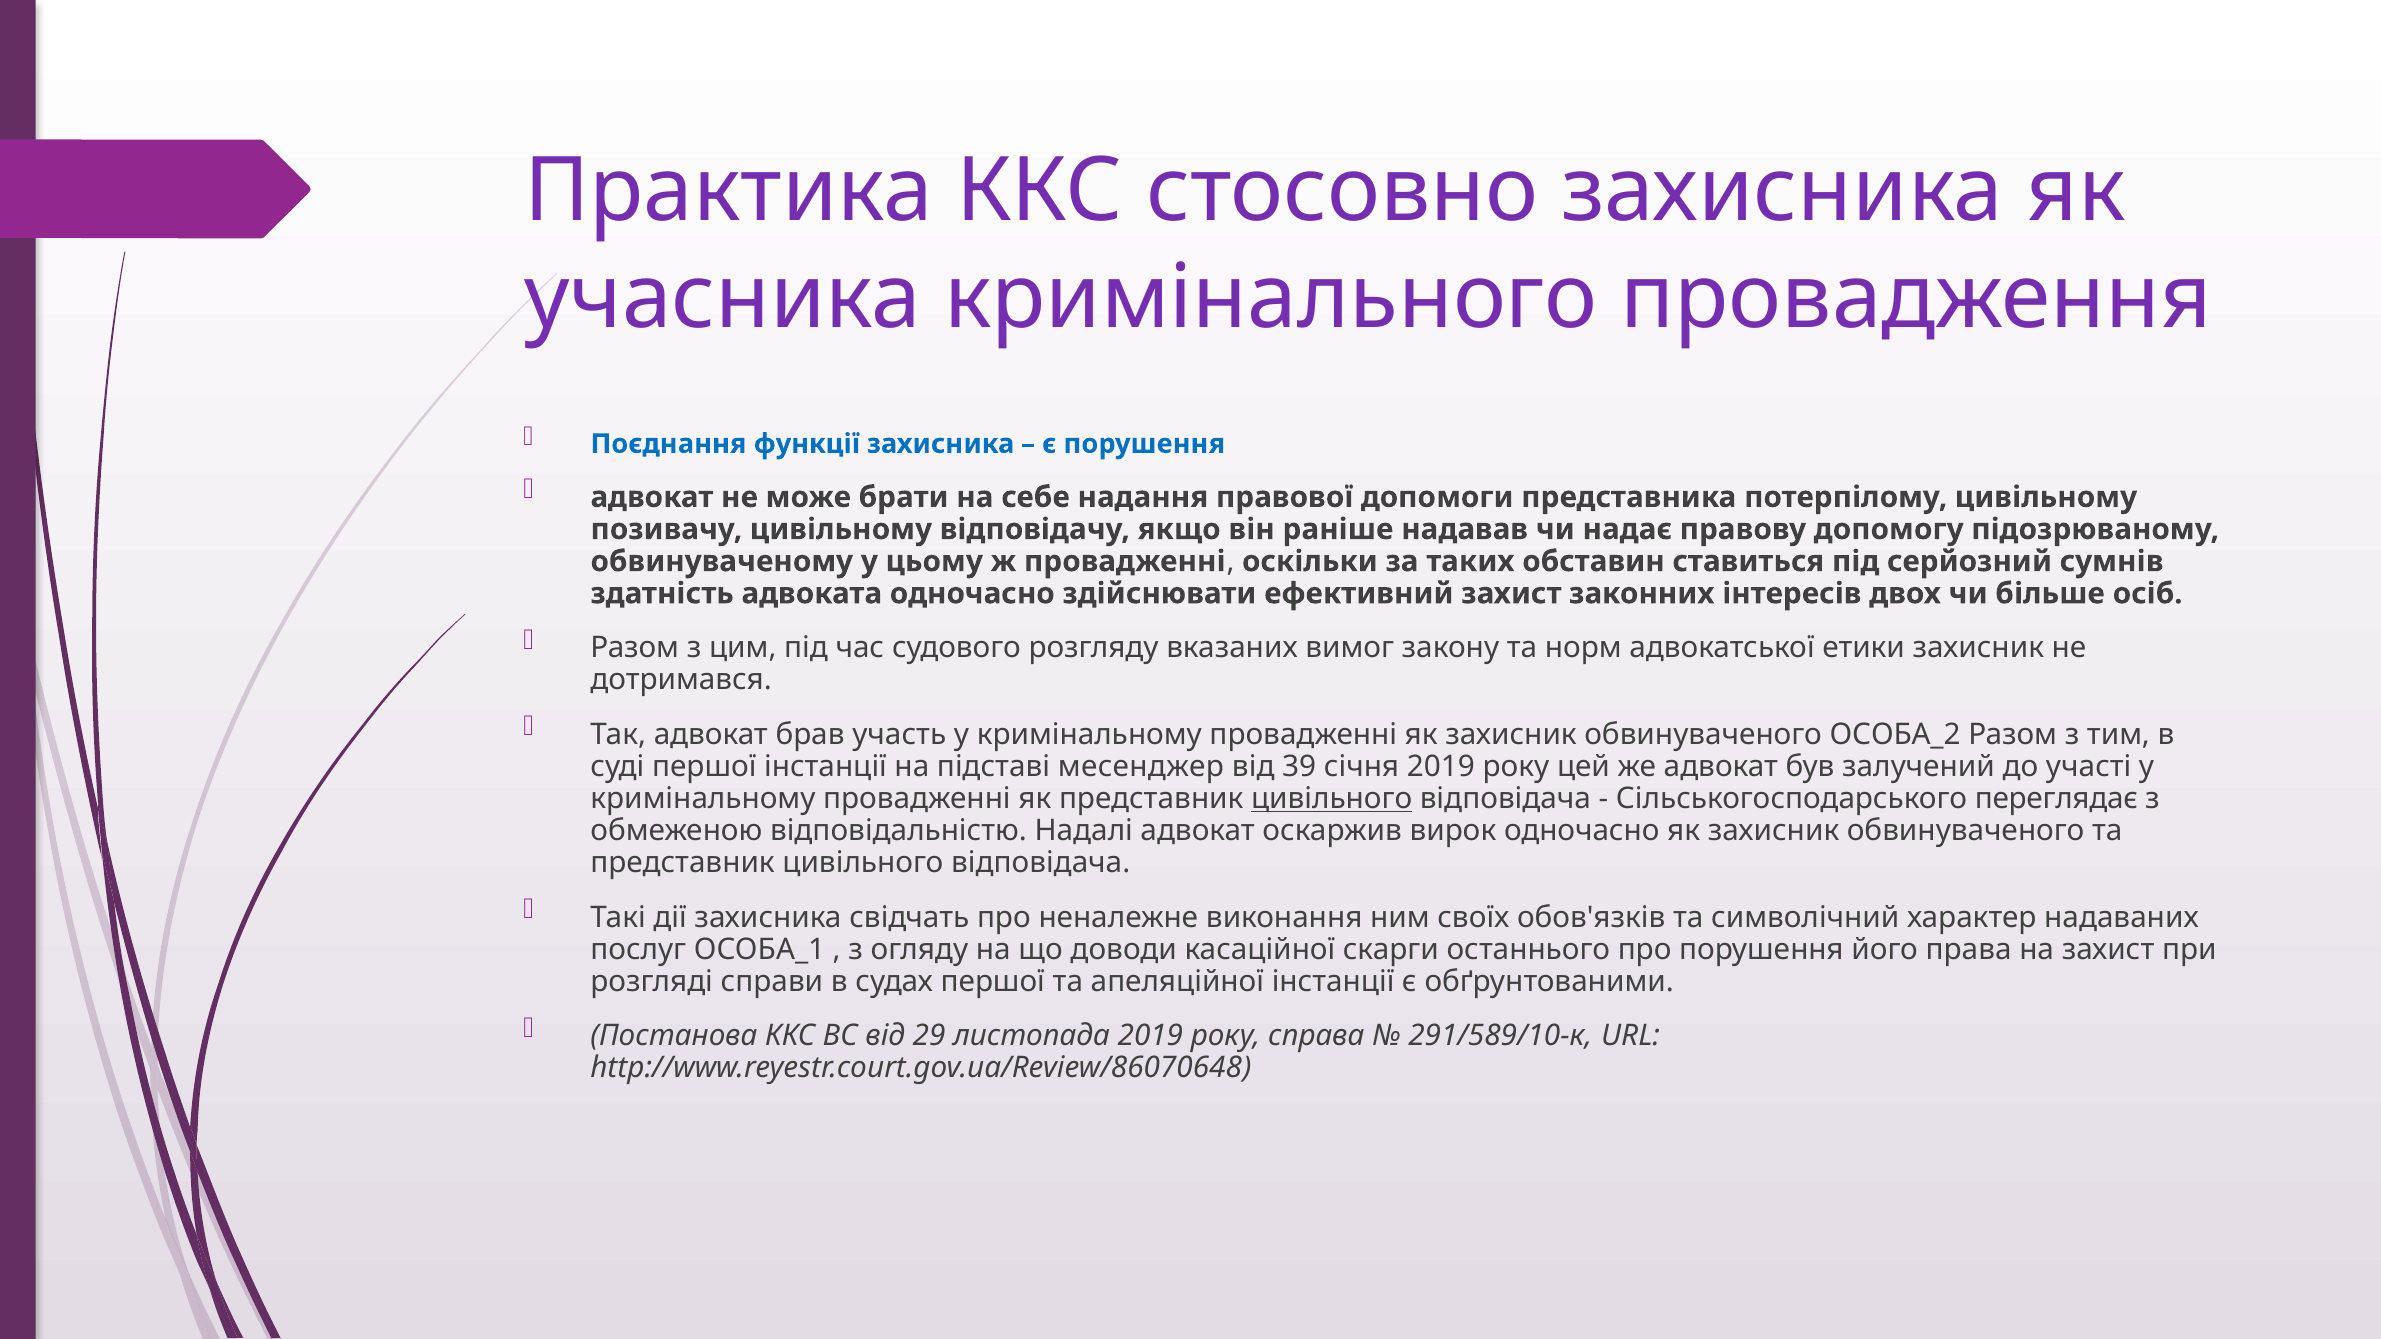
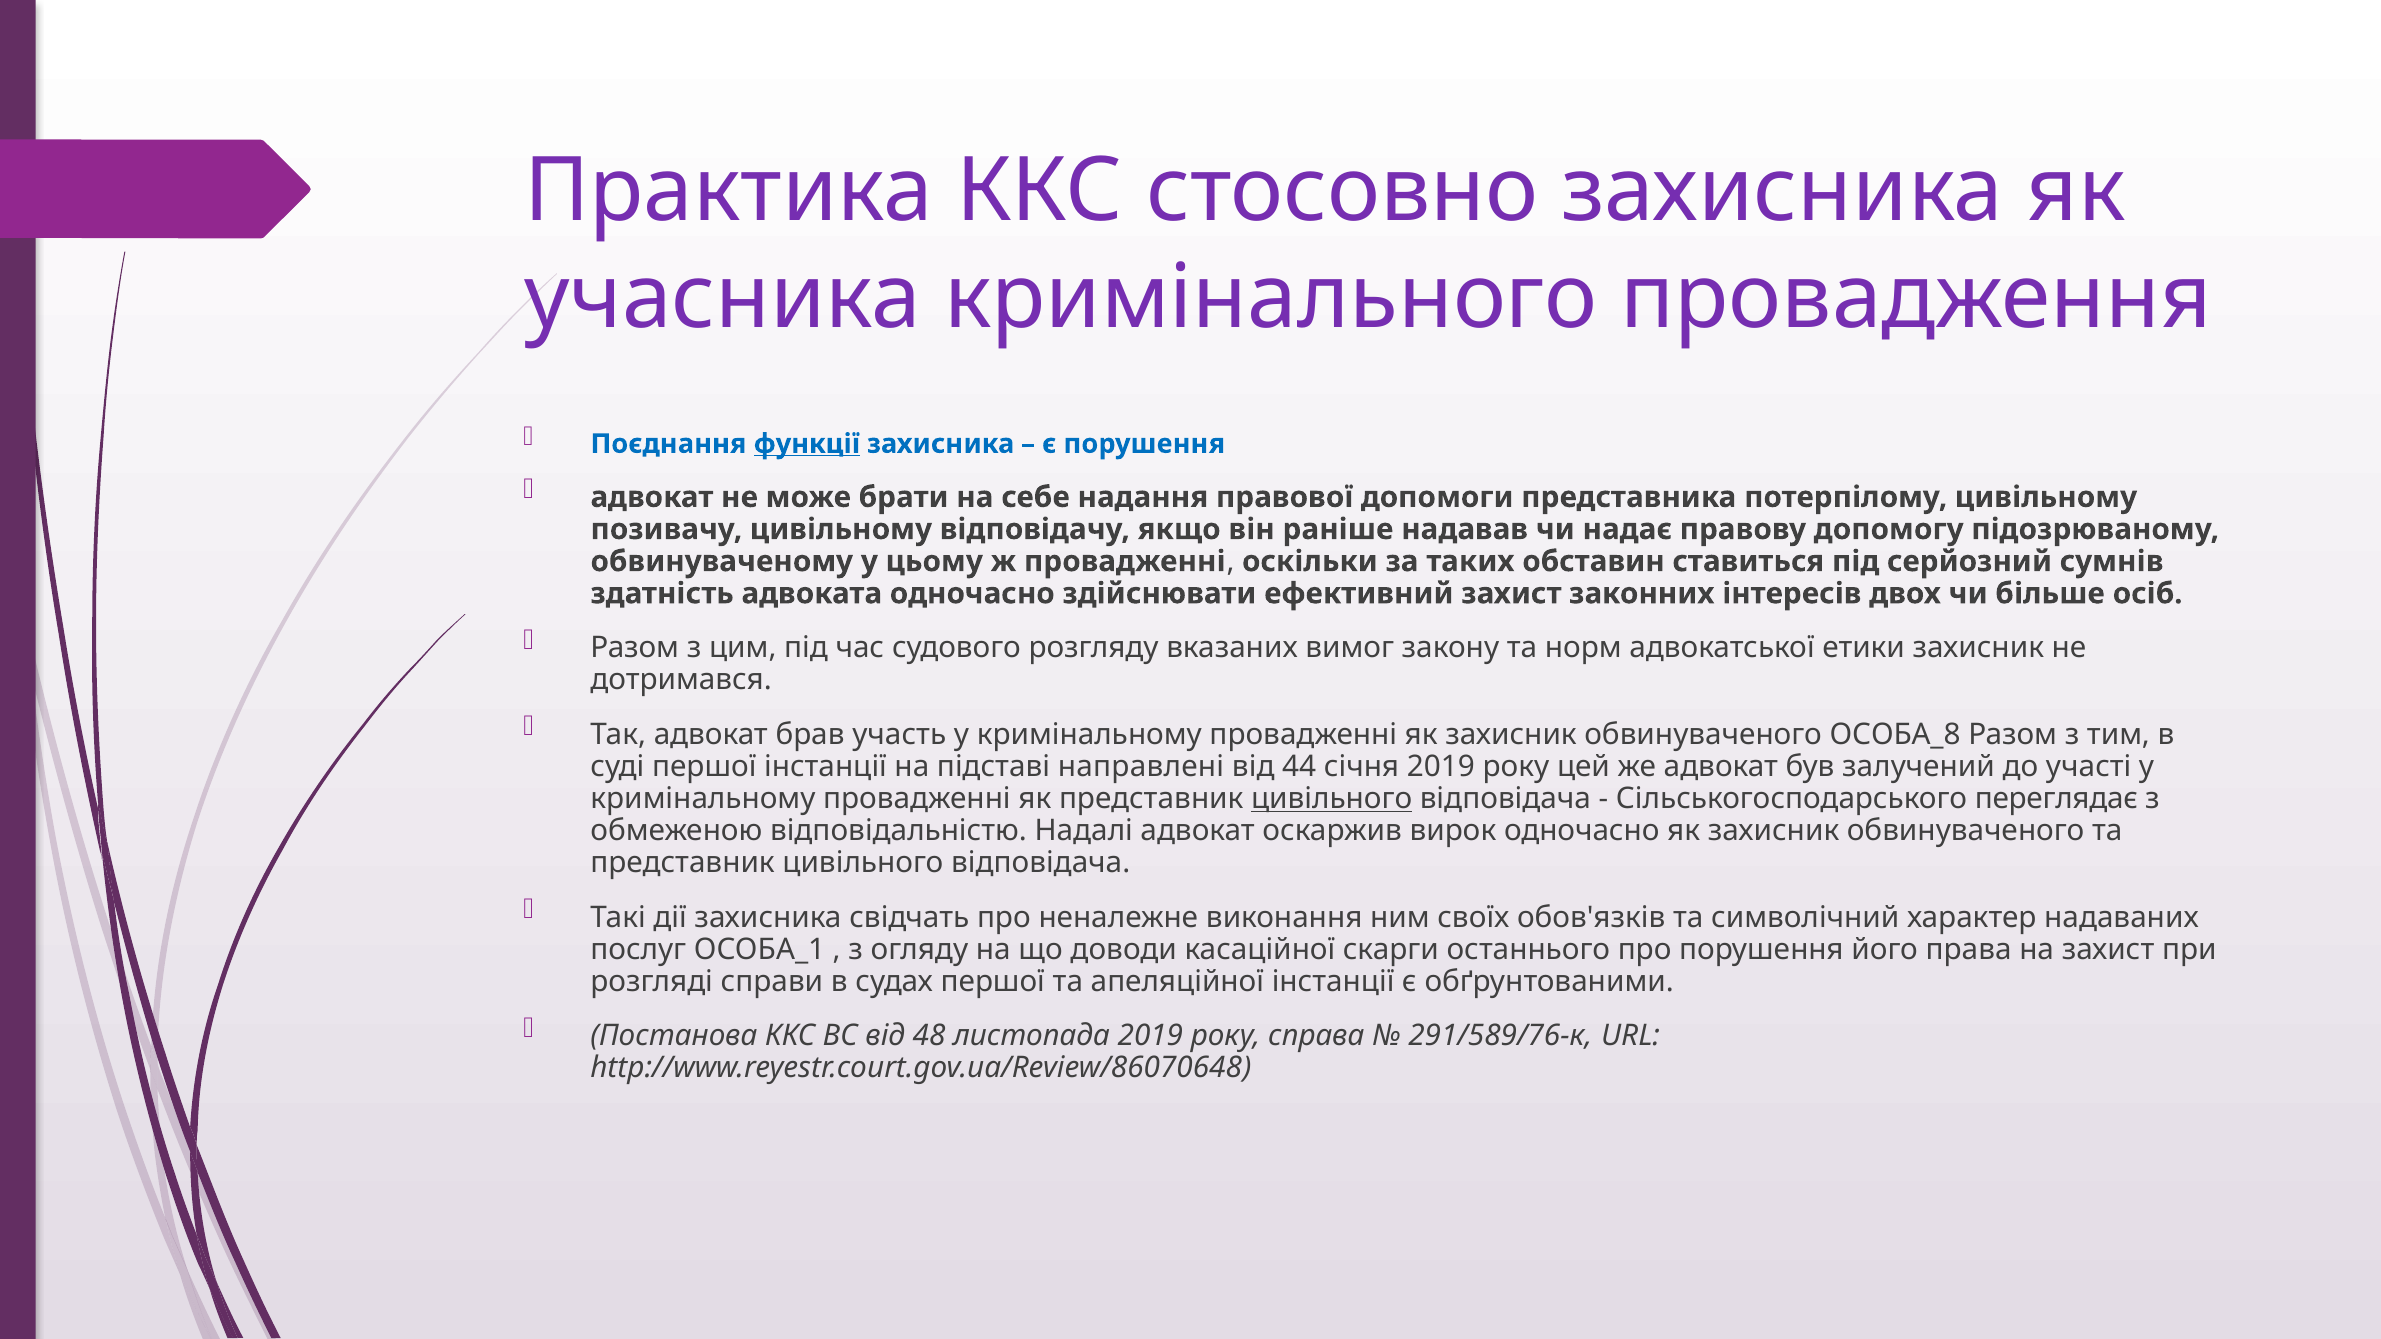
функції underline: none -> present (807, 444)
ОСОБА_2: ОСОБА_2 -> ОСОБА_8 (1895, 735)
месенджер: месенджер -> направлені (1141, 767)
39: 39 -> 44 (1299, 767)
29: 29 -> 48 (929, 1036)
291/589/10-к: 291/589/10-к -> 291/589/76-к (1500, 1036)
